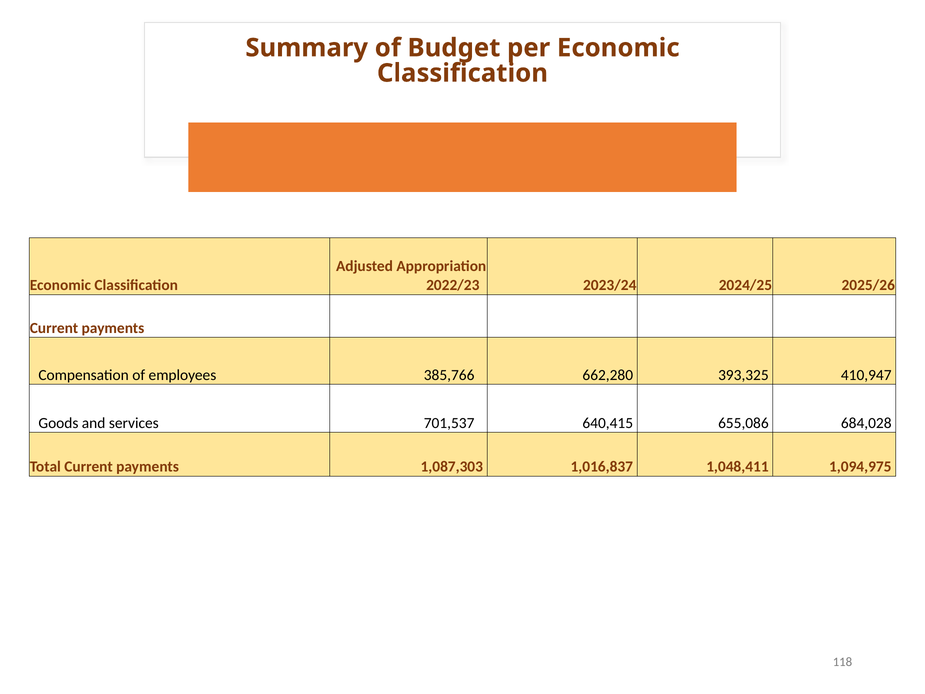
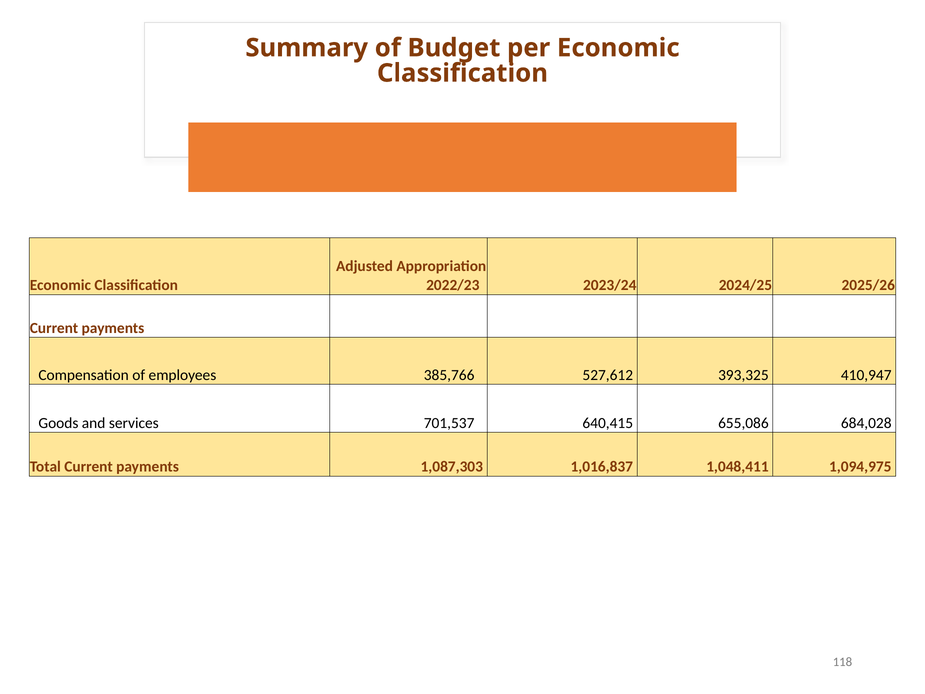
662,280: 662,280 -> 527,612 (608, 375)
